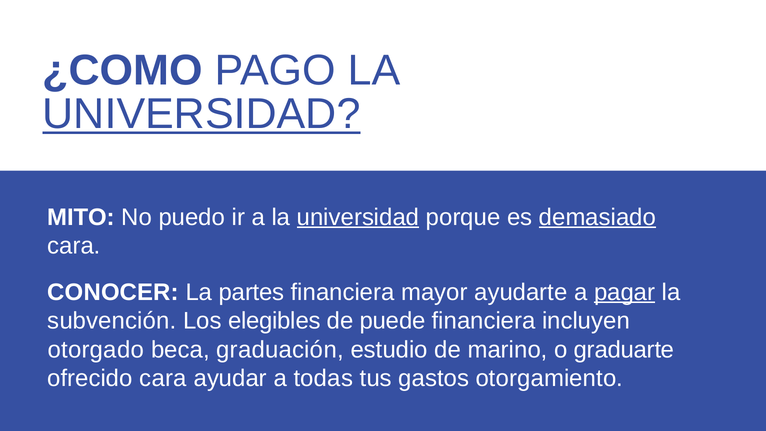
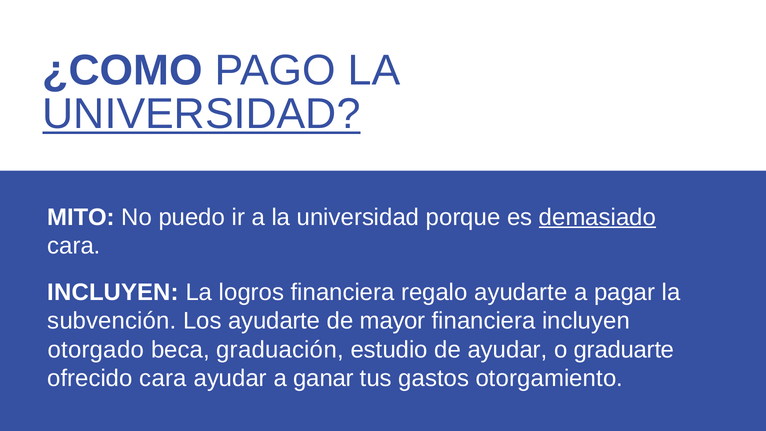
universidad underline: present -> none (358, 217)
CONOCER: CONOCER -> INCLUYEN (113, 292)
partes: partes -> logros (251, 292)
mayor: mayor -> regalo (434, 292)
pagar underline: present -> none (625, 292)
Los elegibles: elegibles -> ayudarte (274, 321)
puede: puede -> mayor (393, 321)
de marino: marino -> ayudar (508, 350)
todas: todas -> ganar (323, 378)
